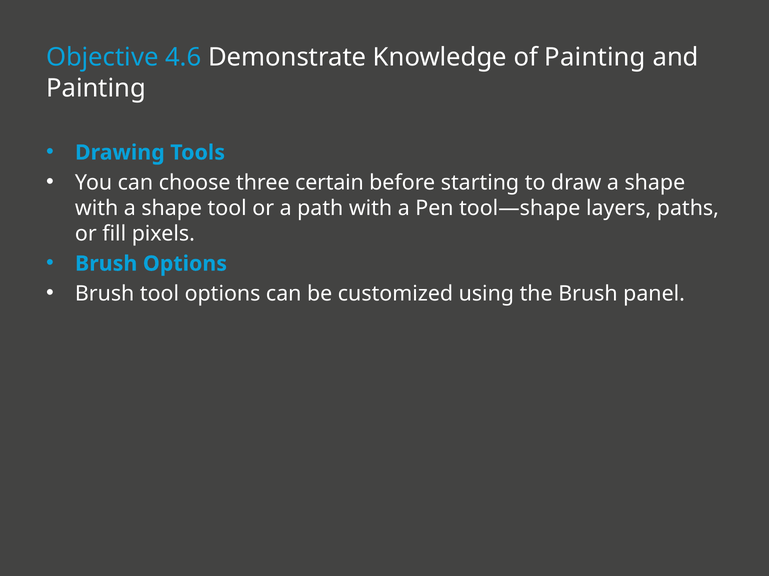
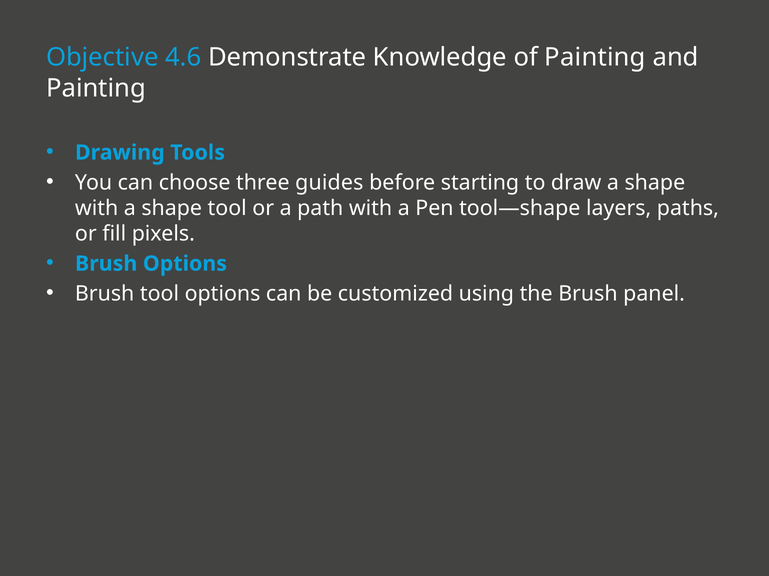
certain: certain -> guides (329, 183)
